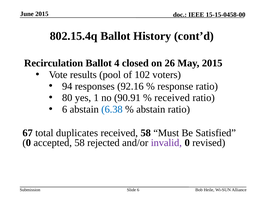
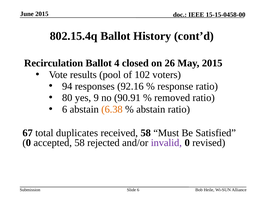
1: 1 -> 9 (96, 98)
received: received -> removed (172, 98)
6.38 colour: blue -> orange (112, 109)
